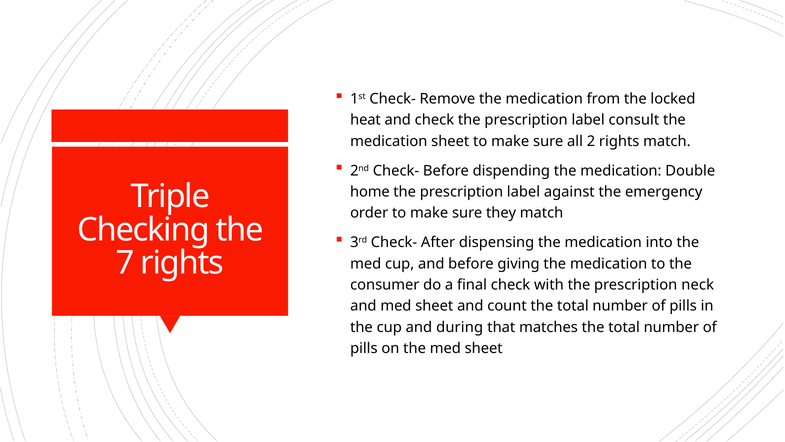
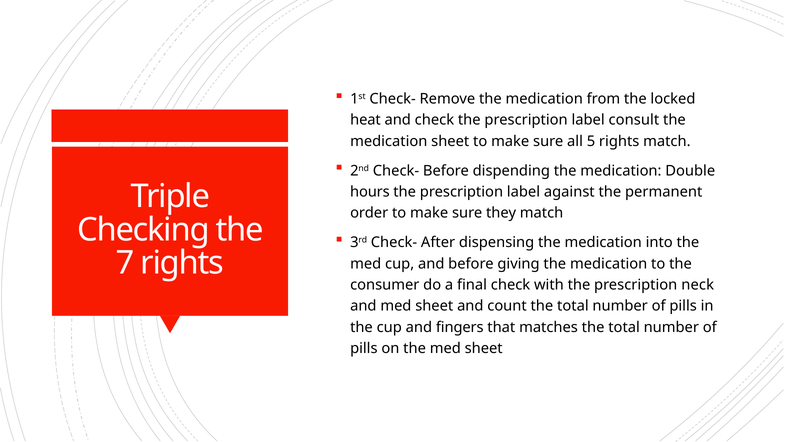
2: 2 -> 5 (591, 141)
home: home -> hours (370, 192)
emergency: emergency -> permanent (664, 192)
during: during -> fingers (460, 327)
